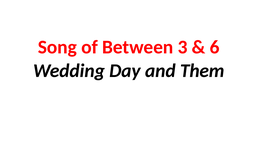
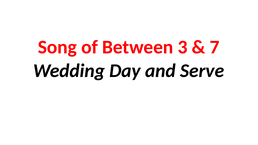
6: 6 -> 7 (215, 47)
Them: Them -> Serve (202, 71)
